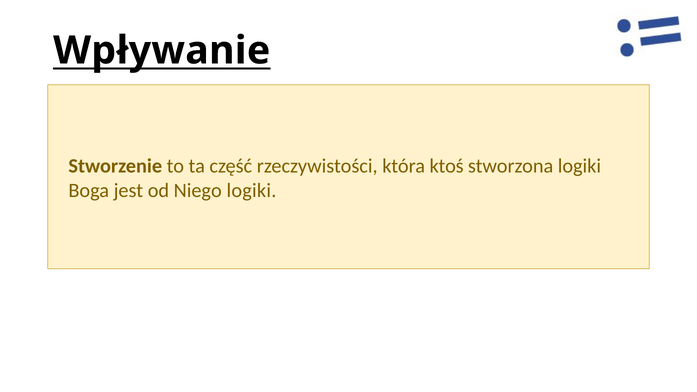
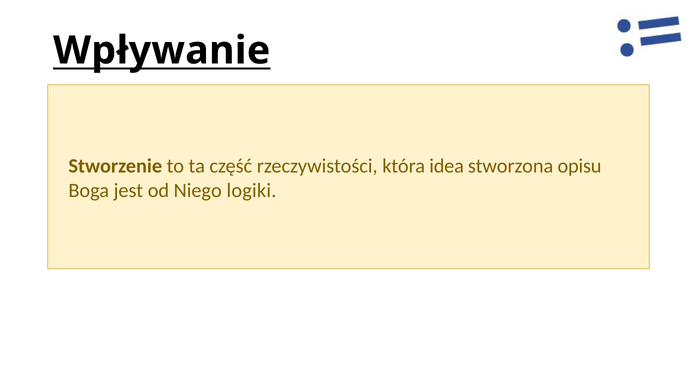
ktoś: ktoś -> idea (447, 166)
stworzona logiki: logiki -> opisu (580, 166)
